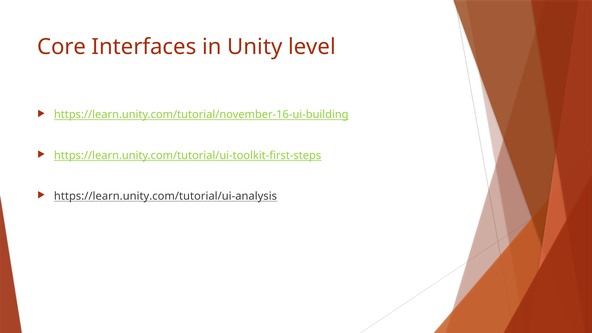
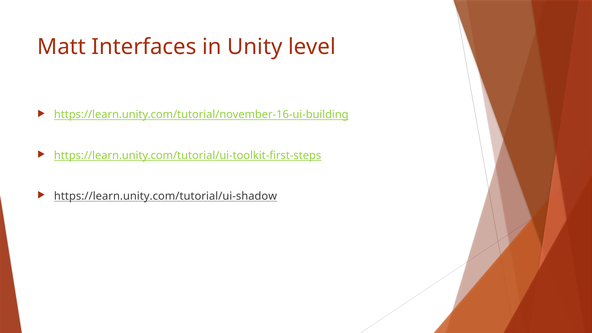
Core: Core -> Matt (62, 47)
https://learn.unity.com/tutorial/ui-analysis: https://learn.unity.com/tutorial/ui-analysis -> https://learn.unity.com/tutorial/ui-shadow (165, 196)
